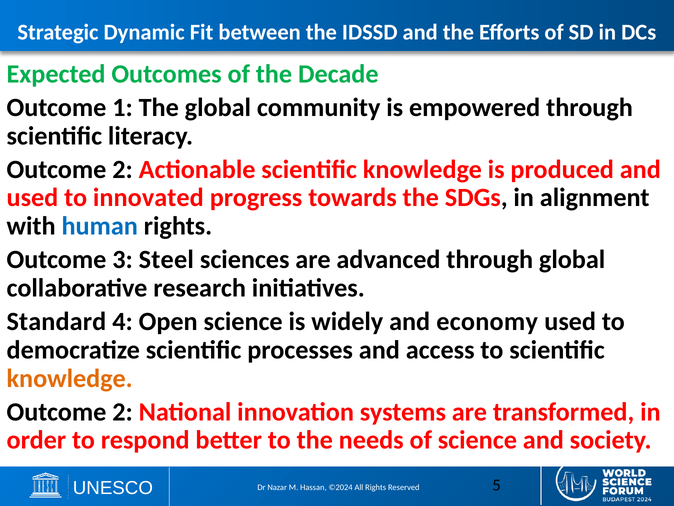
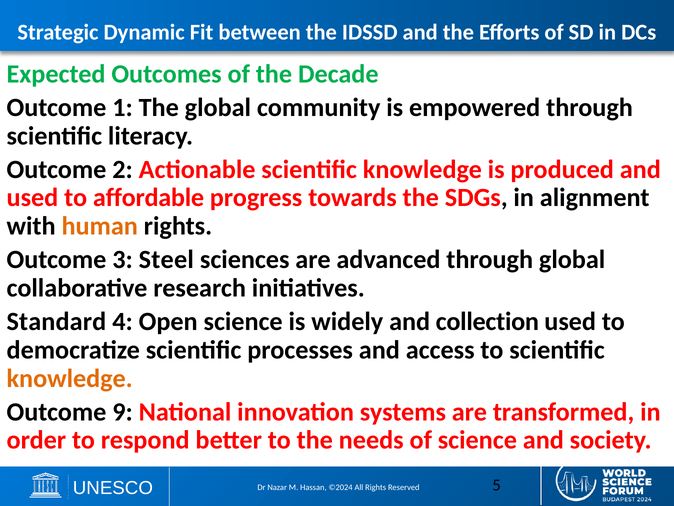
innovated: innovated -> affordable (149, 198)
human colour: blue -> orange (100, 226)
economy: economy -> collection (487, 321)
2: 2 -> 9 (123, 412)
